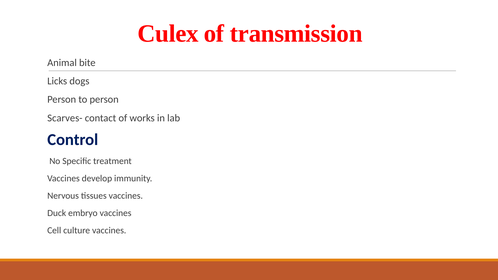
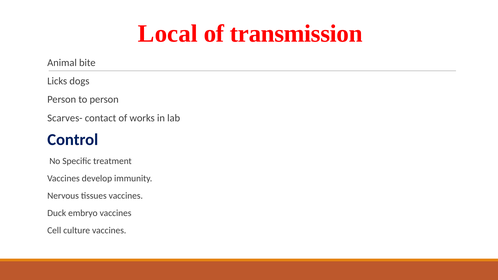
Culex: Culex -> Local (168, 34)
